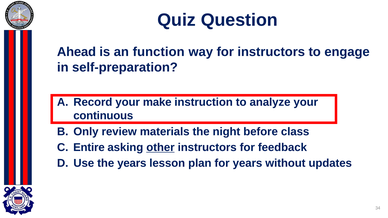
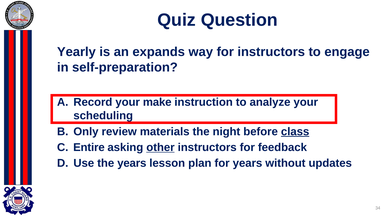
Ahead: Ahead -> Yearly (76, 52)
function: function -> expands (159, 52)
continuous: continuous -> scheduling (103, 116)
class underline: none -> present (295, 132)
